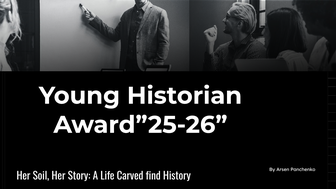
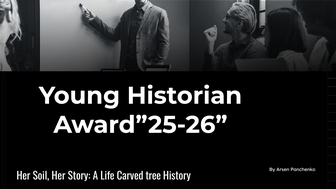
find: find -> tree (153, 176)
